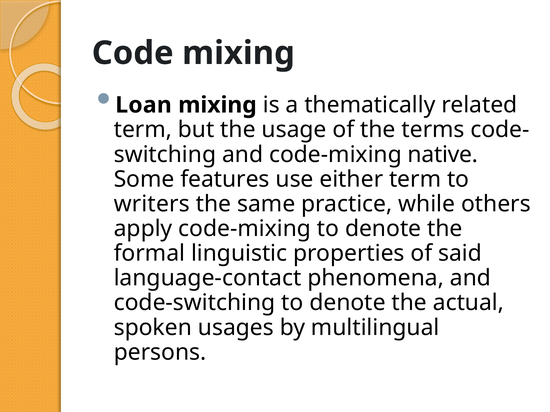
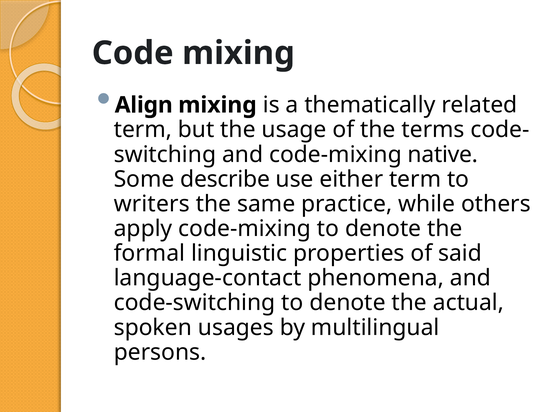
Loan: Loan -> Align (144, 105)
features: features -> describe (225, 179)
